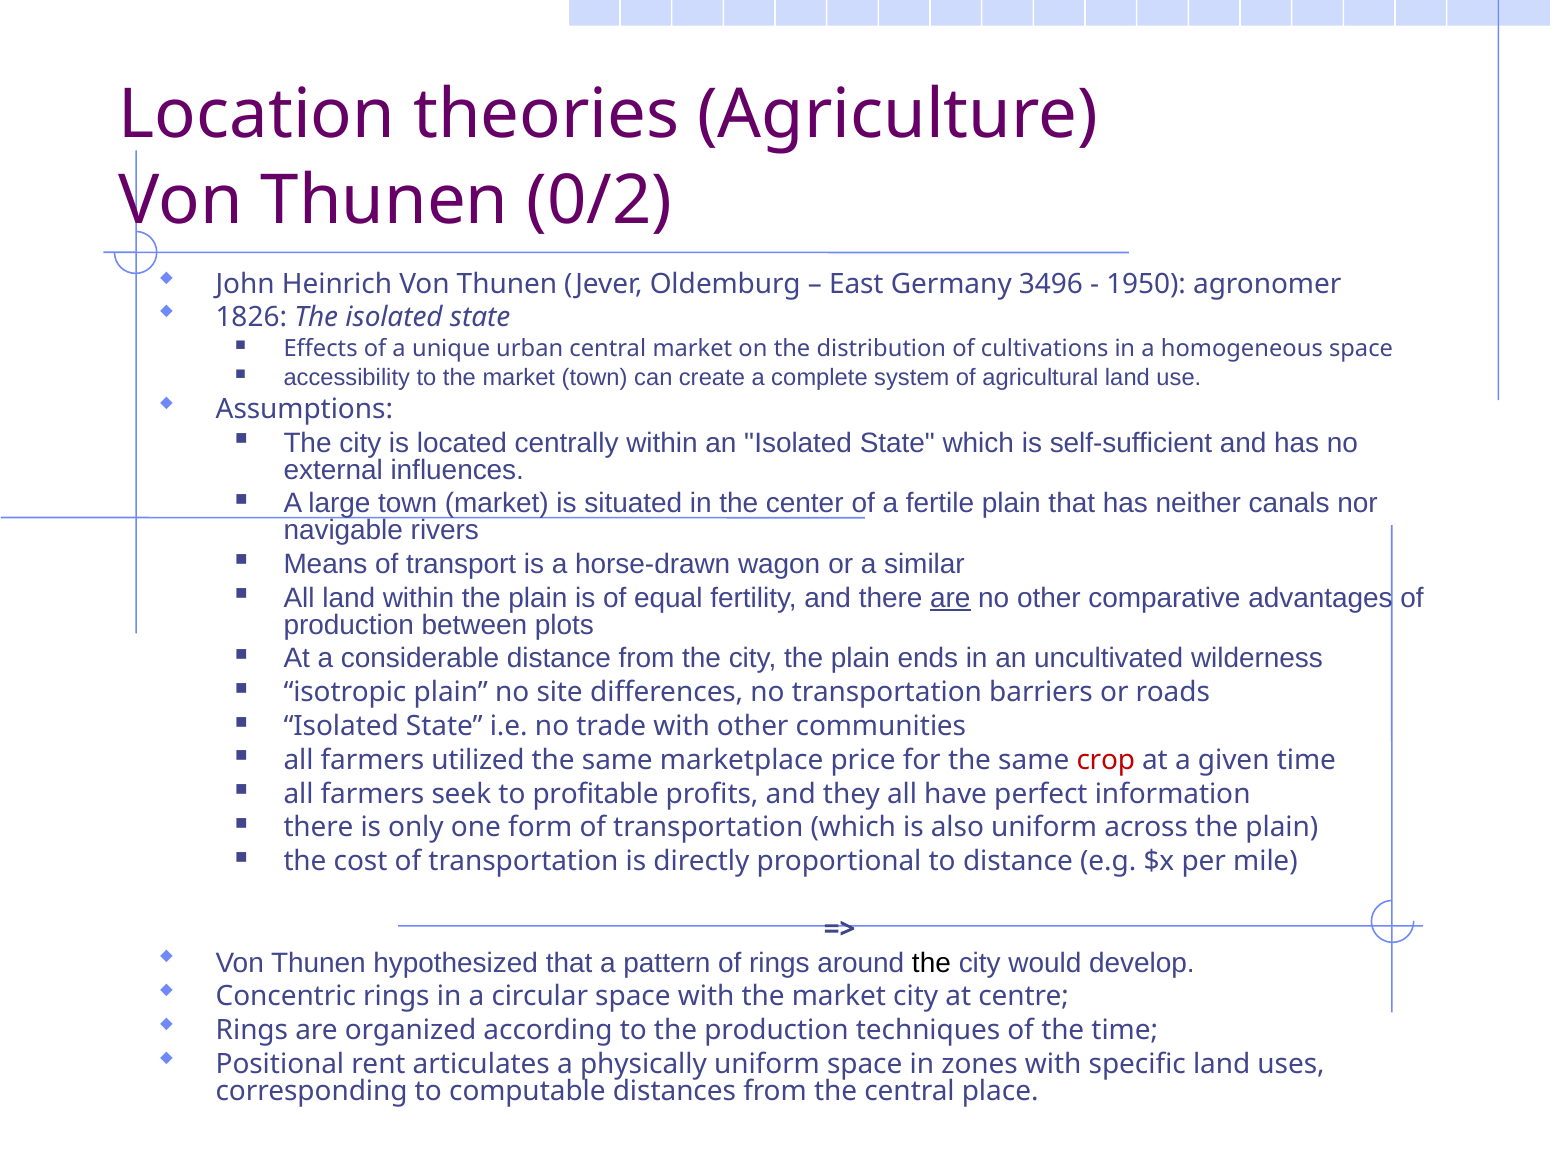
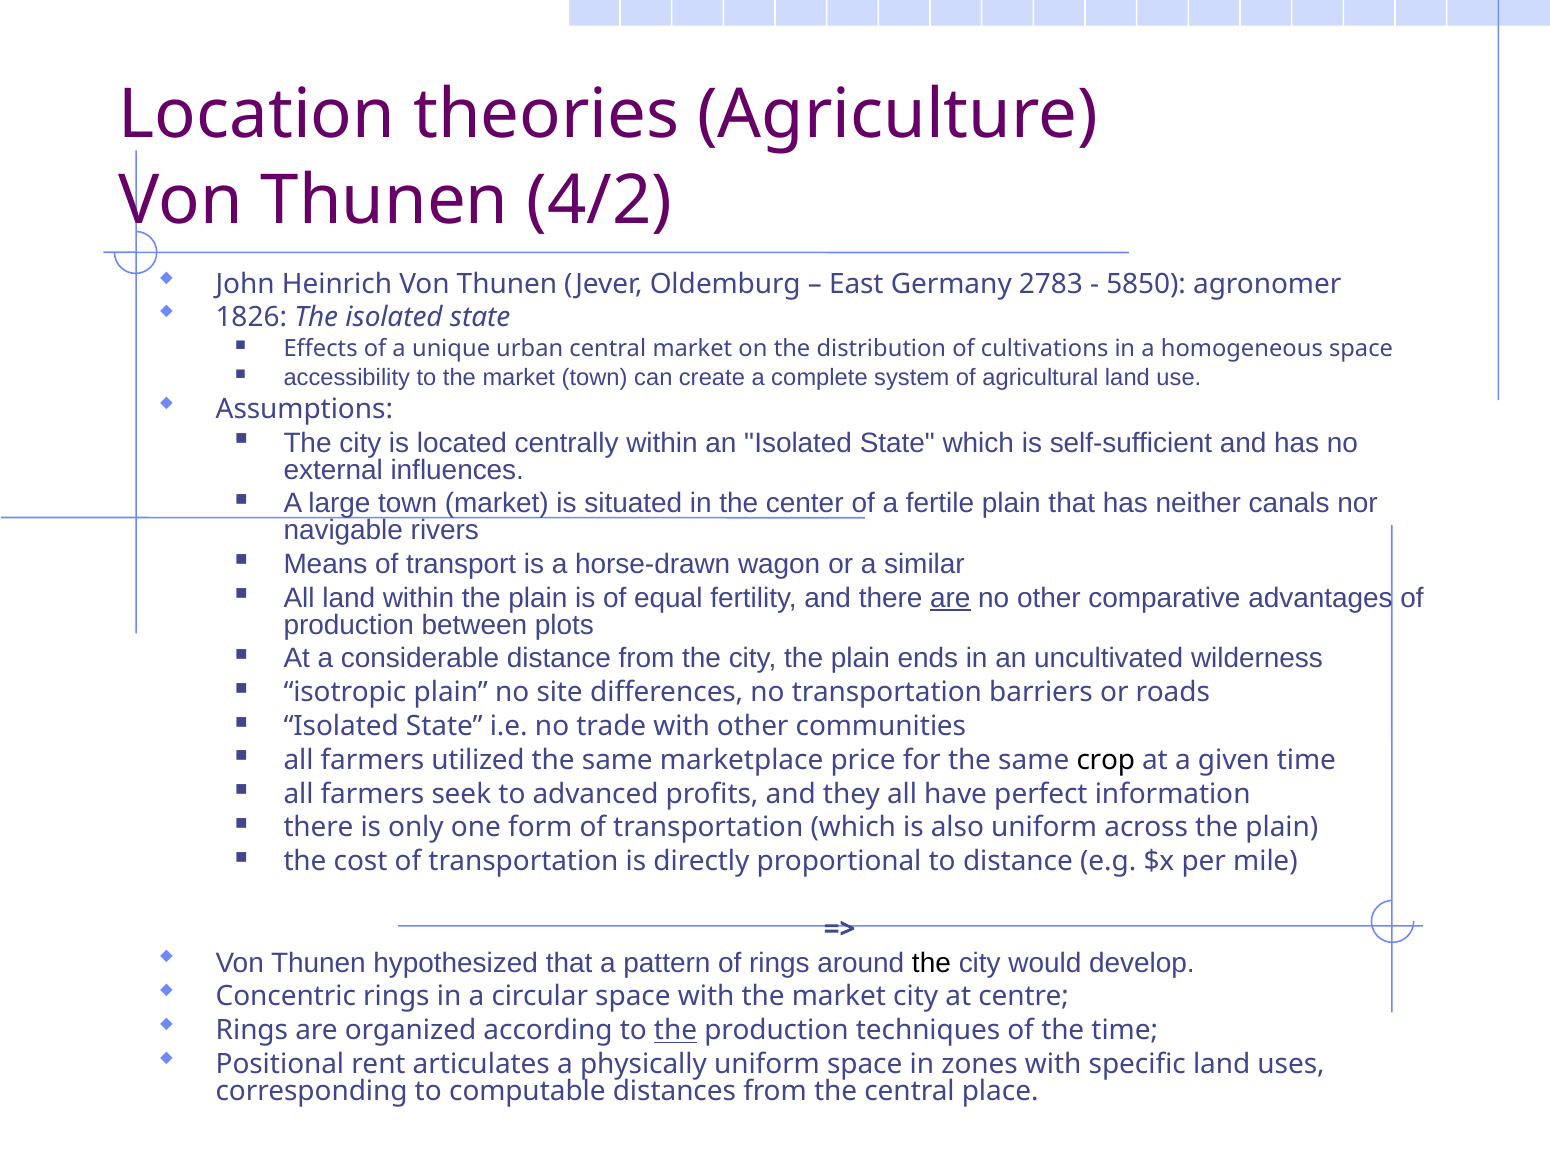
0/2: 0/2 -> 4/2 (599, 201)
3496: 3496 -> 2783 (1051, 284)
1950: 1950 -> 5850 (1146, 284)
crop colour: red -> black (1106, 760)
profitable: profitable -> advanced (596, 794)
the underline: none -> present (676, 1031)
